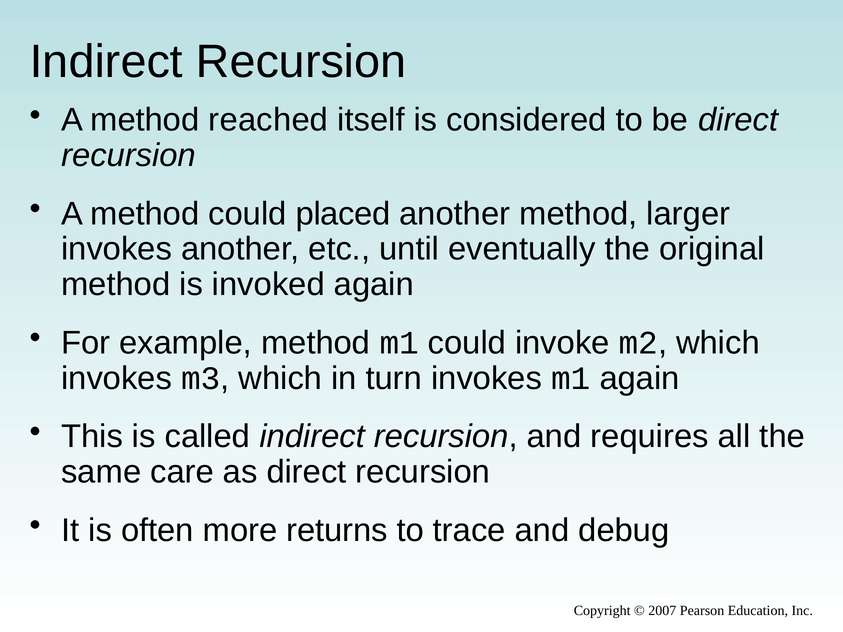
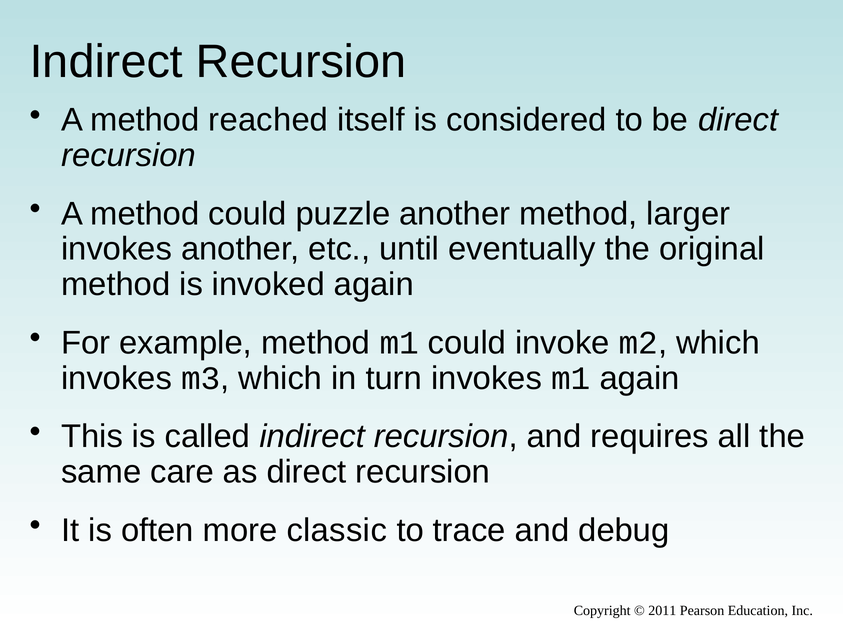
placed: placed -> puzzle (343, 214)
returns: returns -> classic (337, 531)
2007: 2007 -> 2011 (662, 611)
